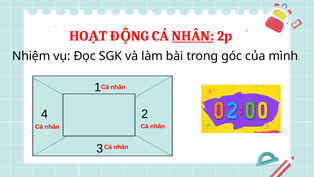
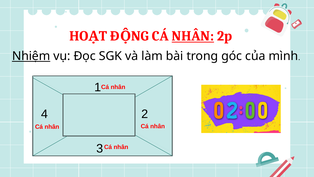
Nhiệm underline: none -> present (31, 56)
